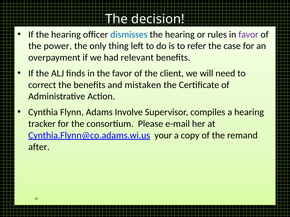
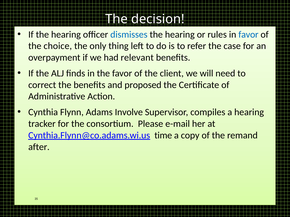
favor colour: purple -> blue (248, 35)
power: power -> choice (58, 46)
mistaken: mistaken -> proposed (143, 85)
your: your -> time (163, 136)
